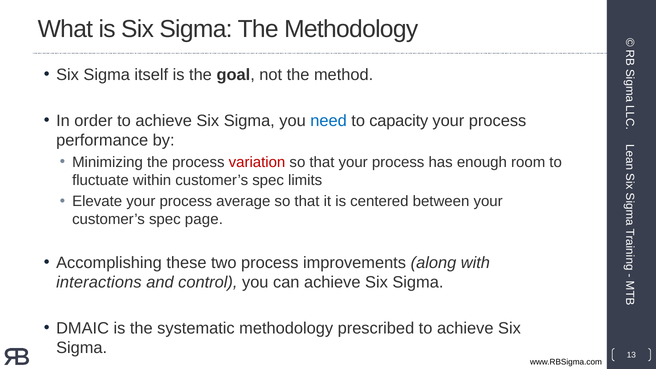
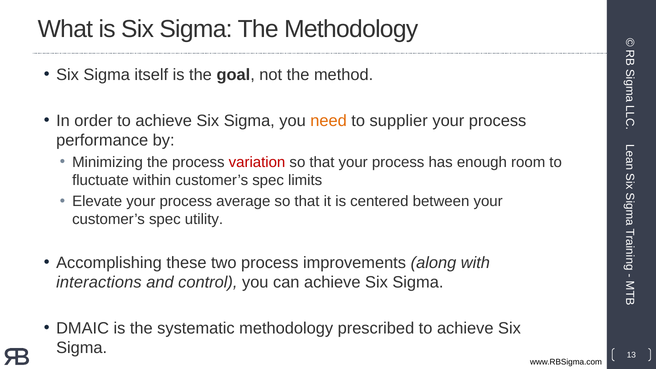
need colour: blue -> orange (329, 121)
capacity: capacity -> supplier (399, 121)
page: page -> utility (204, 219)
